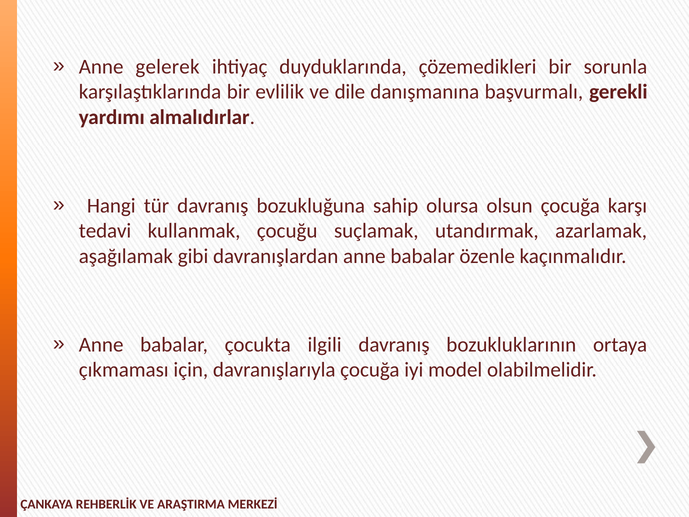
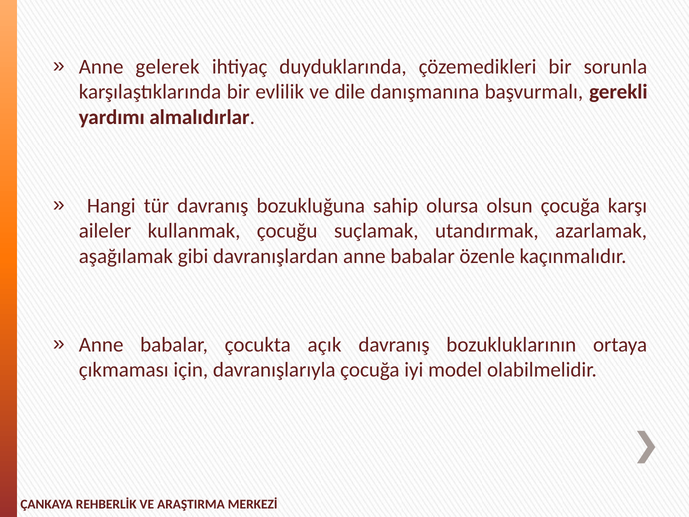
tedavi: tedavi -> aileler (105, 231)
ilgili: ilgili -> açık (325, 344)
